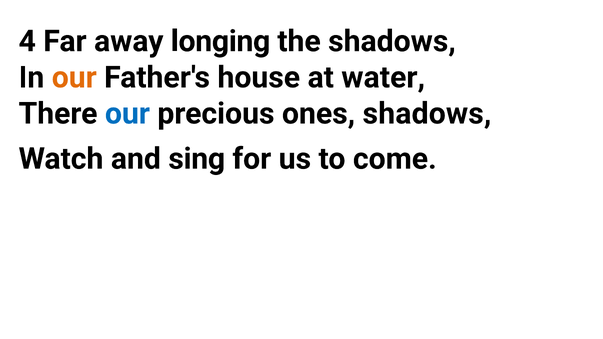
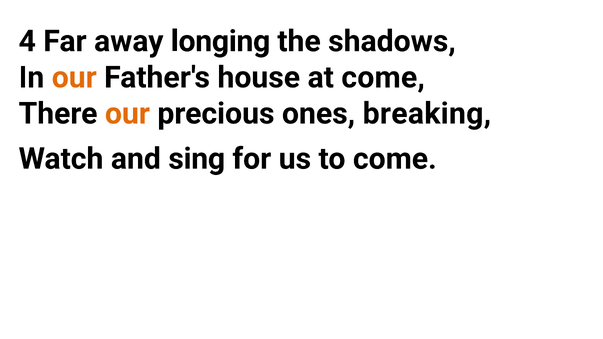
at water: water -> come (383, 77)
our colour: blue -> orange (127, 114)
ones shadows: shadows -> breaking (427, 114)
